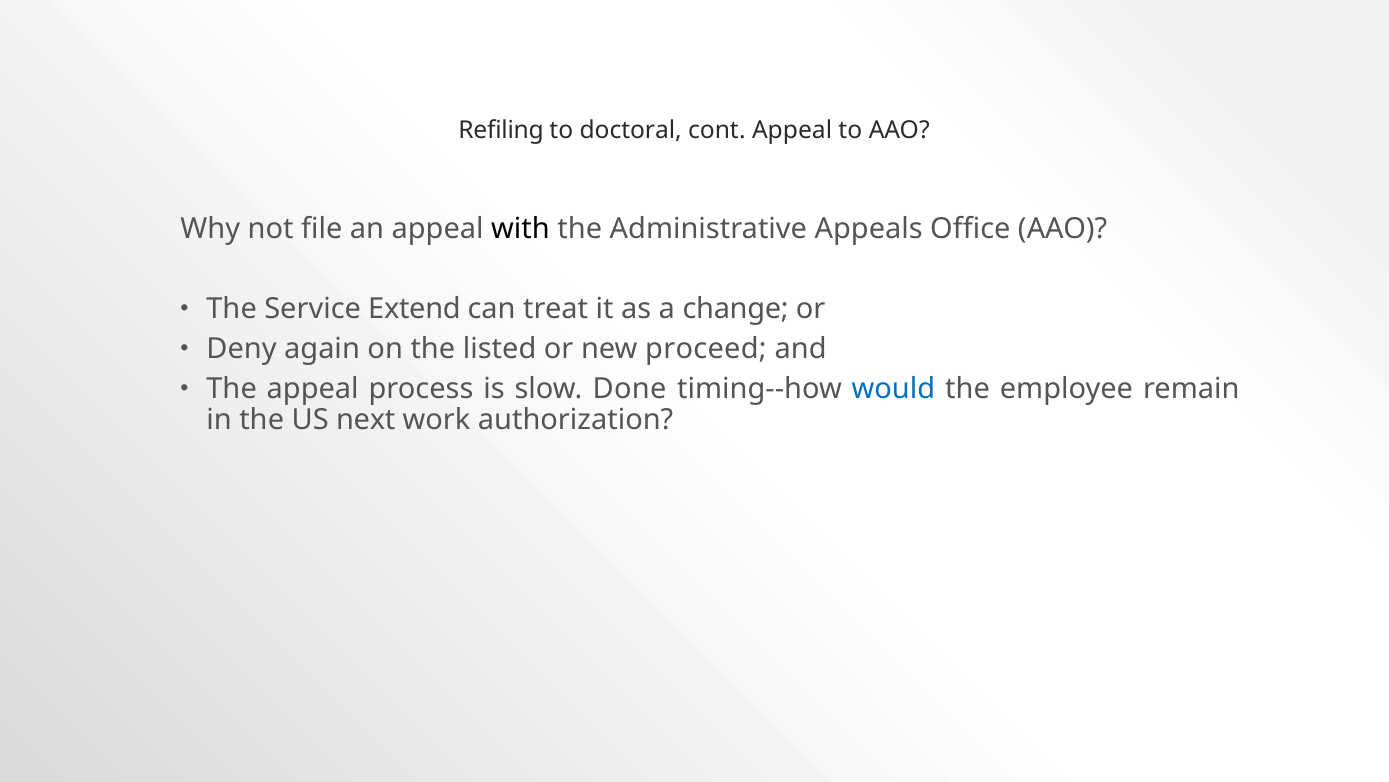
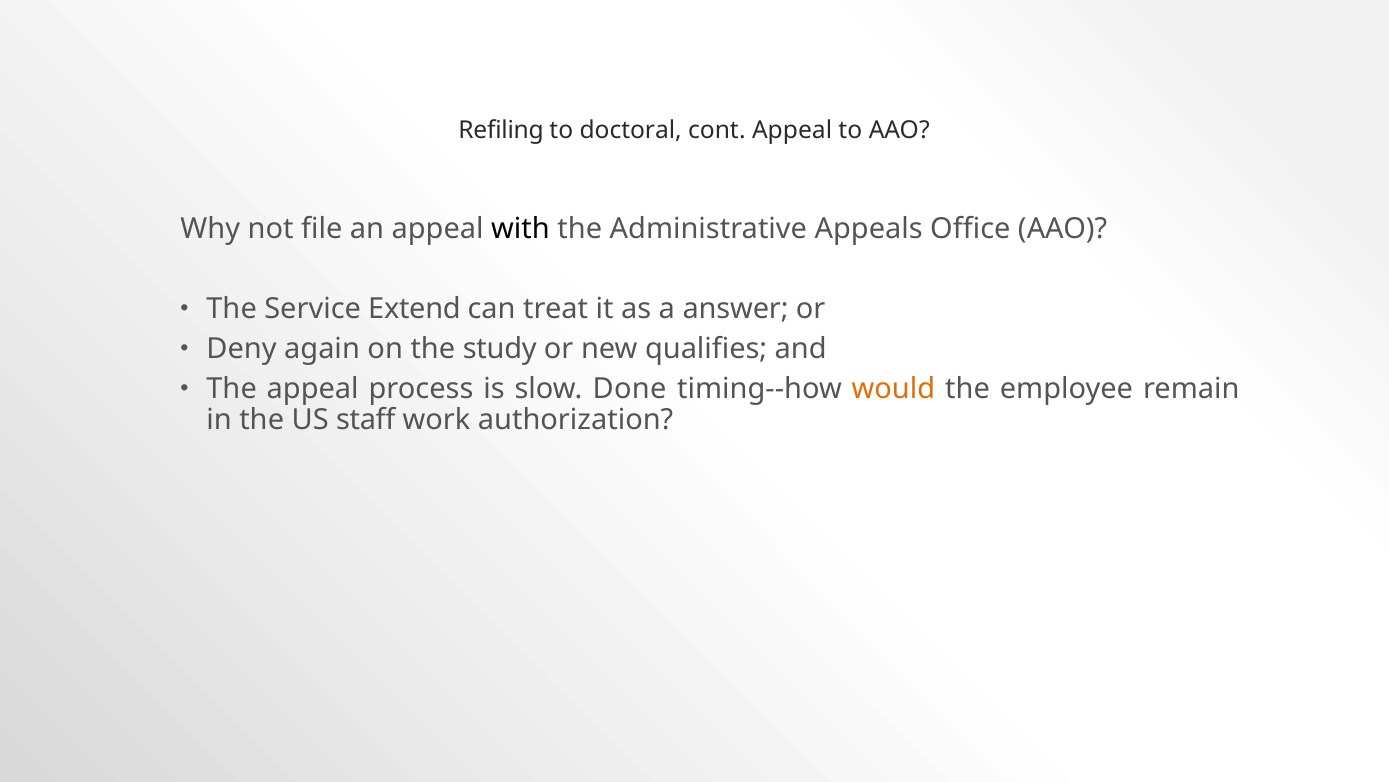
change: change -> answer (736, 309)
listed: listed -> study (500, 349)
proceed: proceed -> qualifies (706, 349)
would colour: blue -> orange (893, 389)
next: next -> staff (366, 420)
